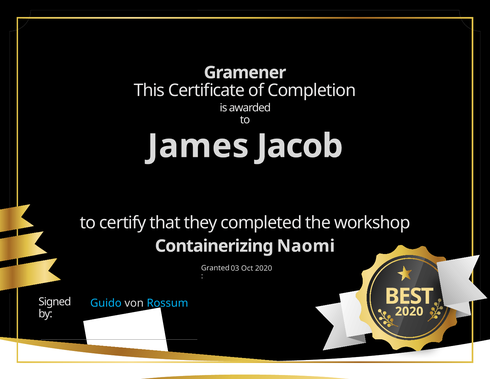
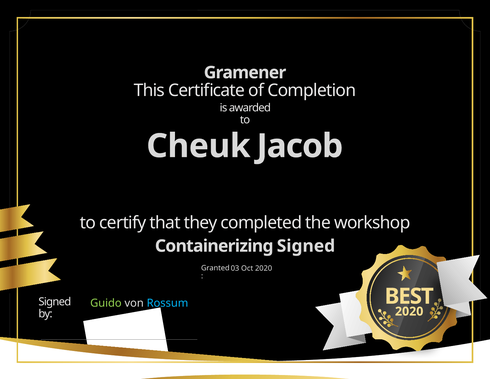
James: James -> Cheuk (198, 146)
Containerizing Naomi: Naomi -> Signed (306, 246)
Guido colour: light blue -> light green (106, 303)
